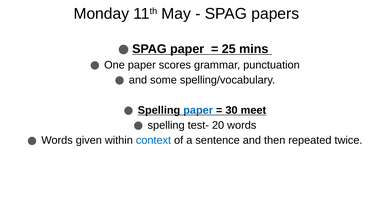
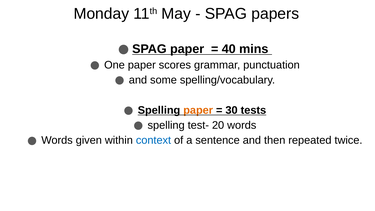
25: 25 -> 40 (229, 49)
paper colour: blue -> orange (198, 110)
meet: meet -> tests (253, 110)
